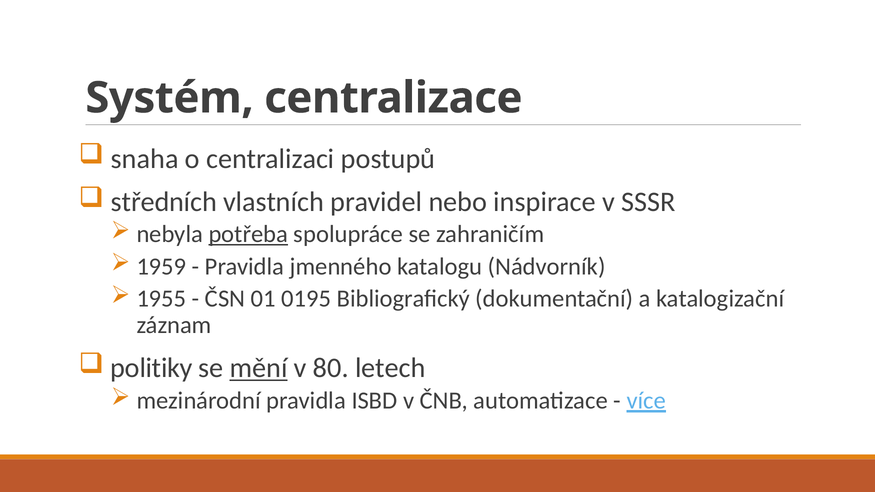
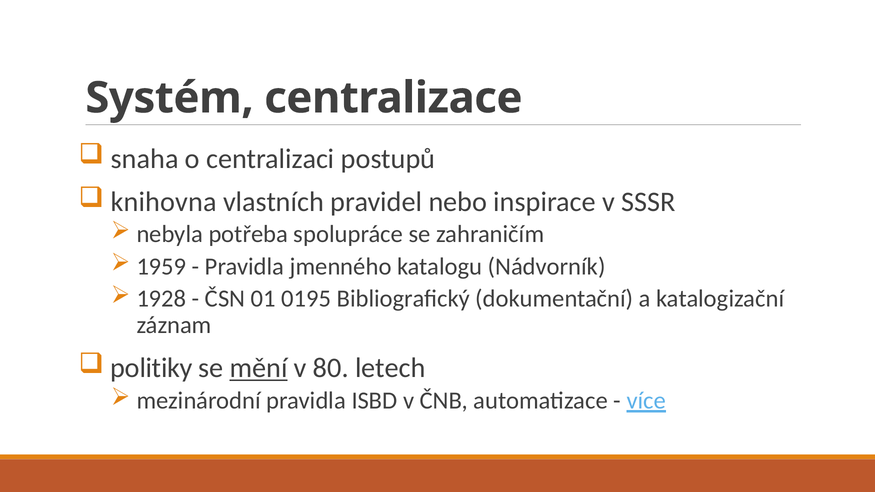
středních: středních -> knihovna (164, 202)
potřeba underline: present -> none (248, 234)
1955: 1955 -> 1928 (161, 299)
